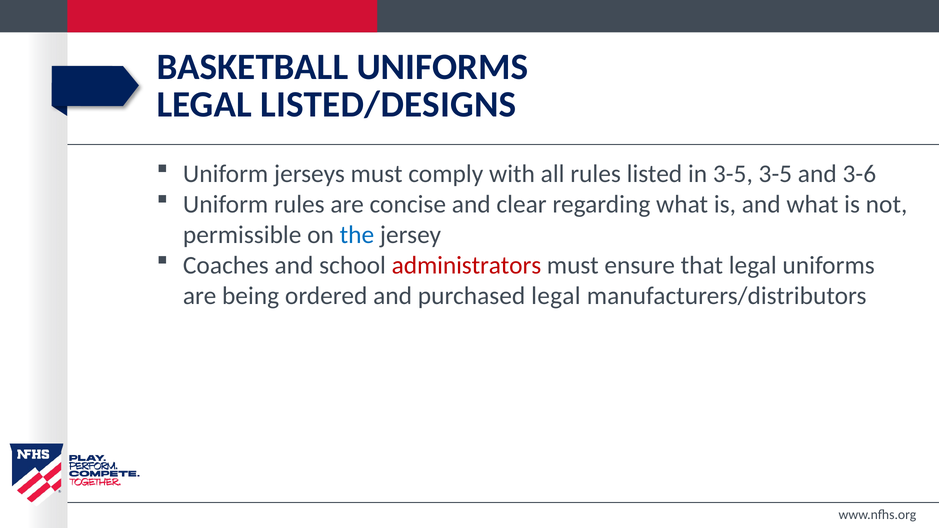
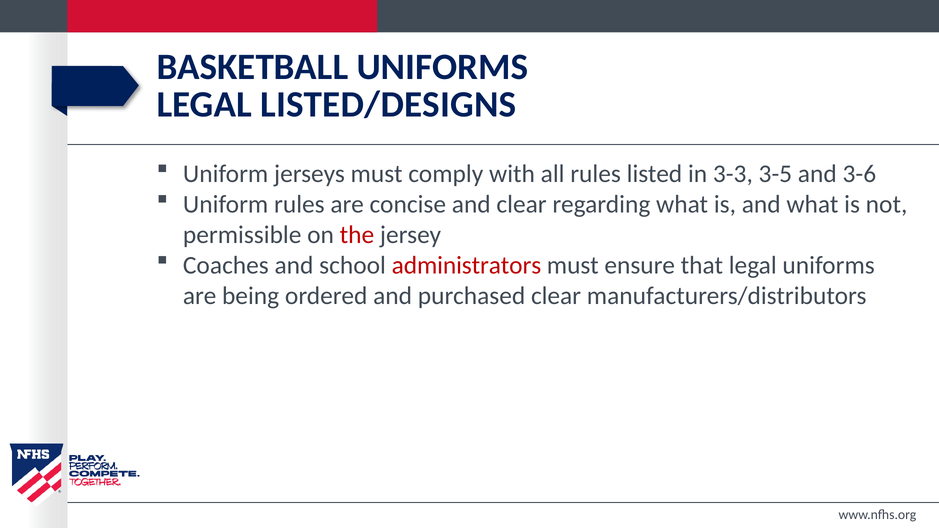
in 3-5: 3-5 -> 3-3 (733, 174)
the colour: blue -> red (357, 235)
purchased legal: legal -> clear (556, 296)
